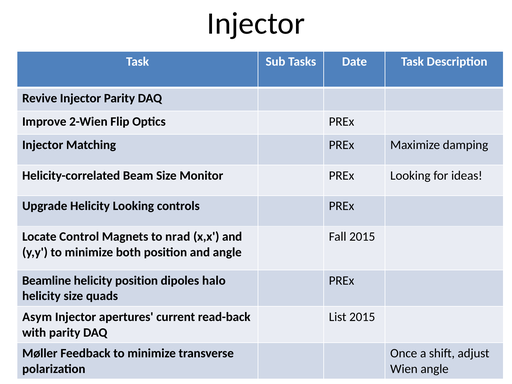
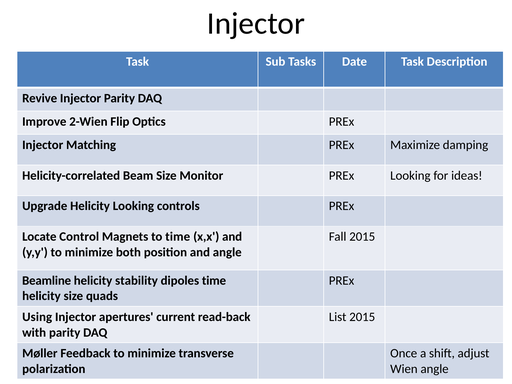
to nrad: nrad -> time (178, 237)
helicity position: position -> stability (136, 280)
dipoles halo: halo -> time (214, 280)
Asym: Asym -> Using (37, 317)
